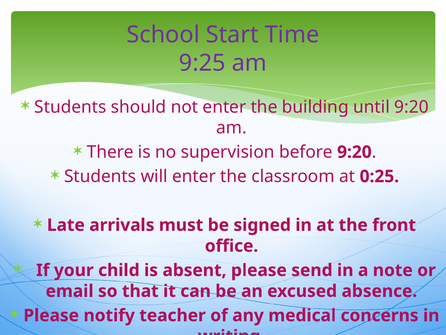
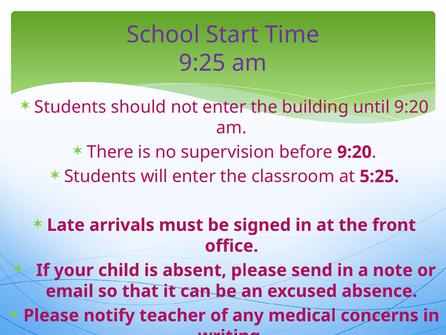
0:25: 0:25 -> 5:25 (379, 176)
